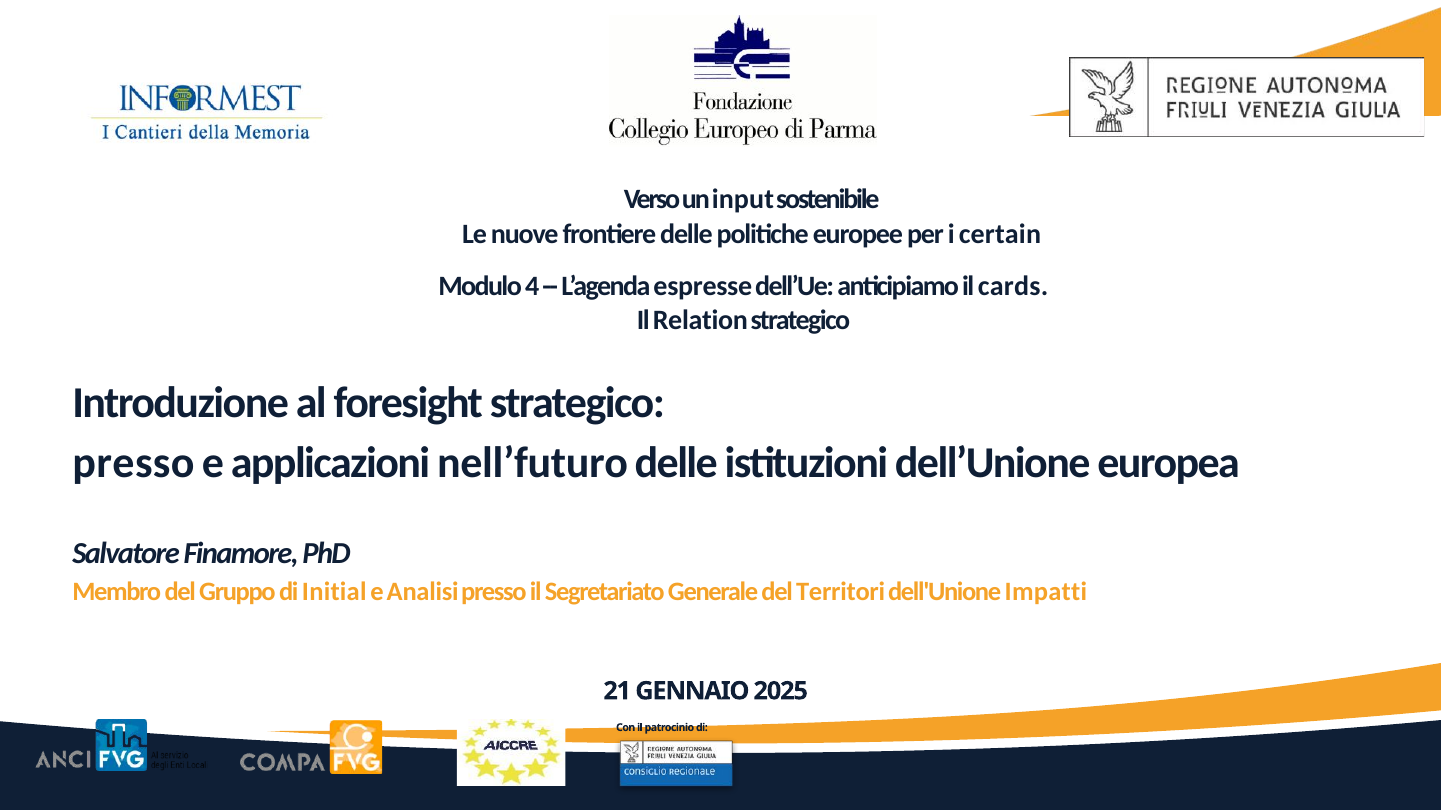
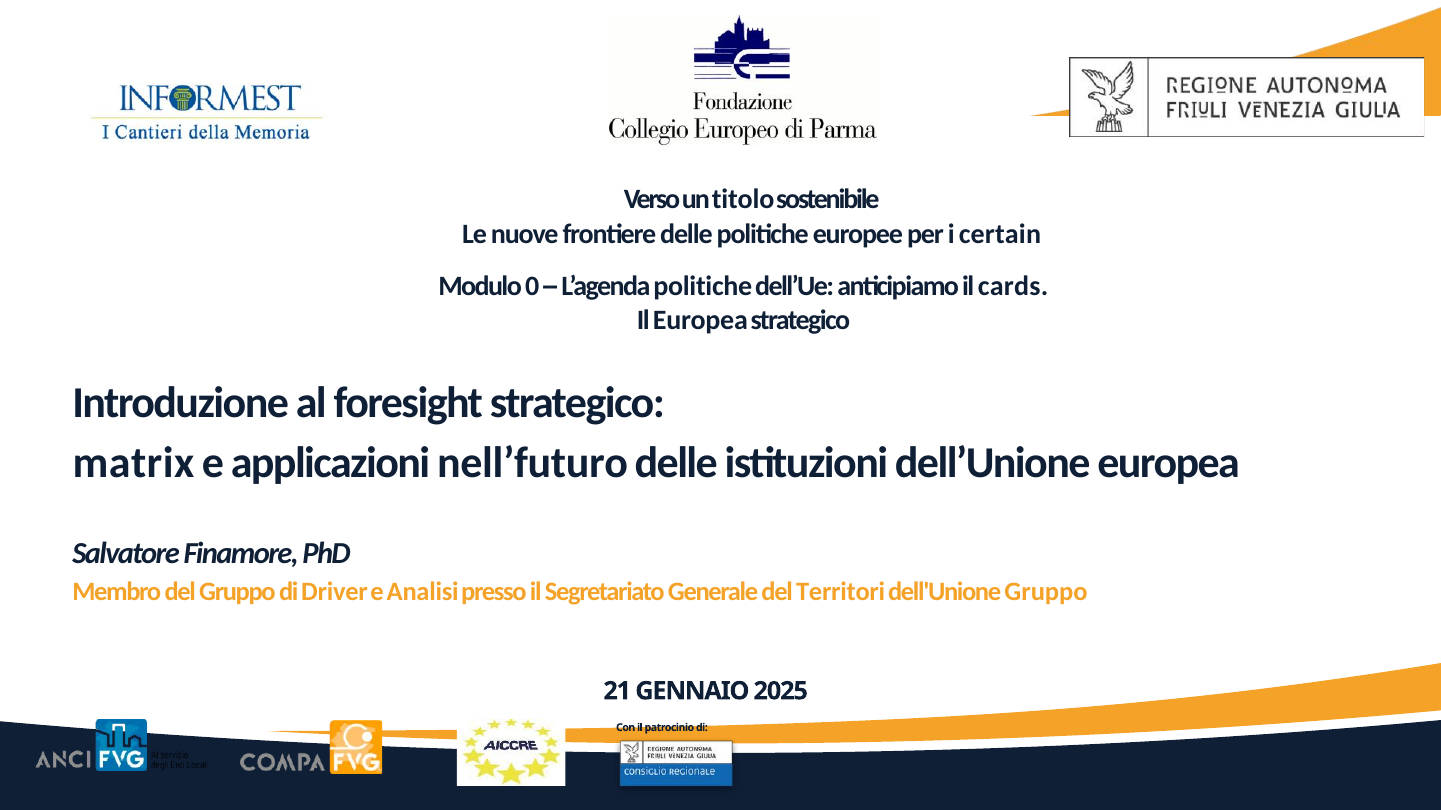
input: input -> titolo (743, 200)
4: 4 -> 0 (532, 287)
L’agenda espresse: espresse -> politiche (703, 287)
Il Relation: Relation -> Europea (700, 321)
presso: presso -> matrix (133, 464)
Initial: Initial -> Driver (335, 593)
dell'Unione Impatti: Impatti -> Gruppo (1046, 593)
